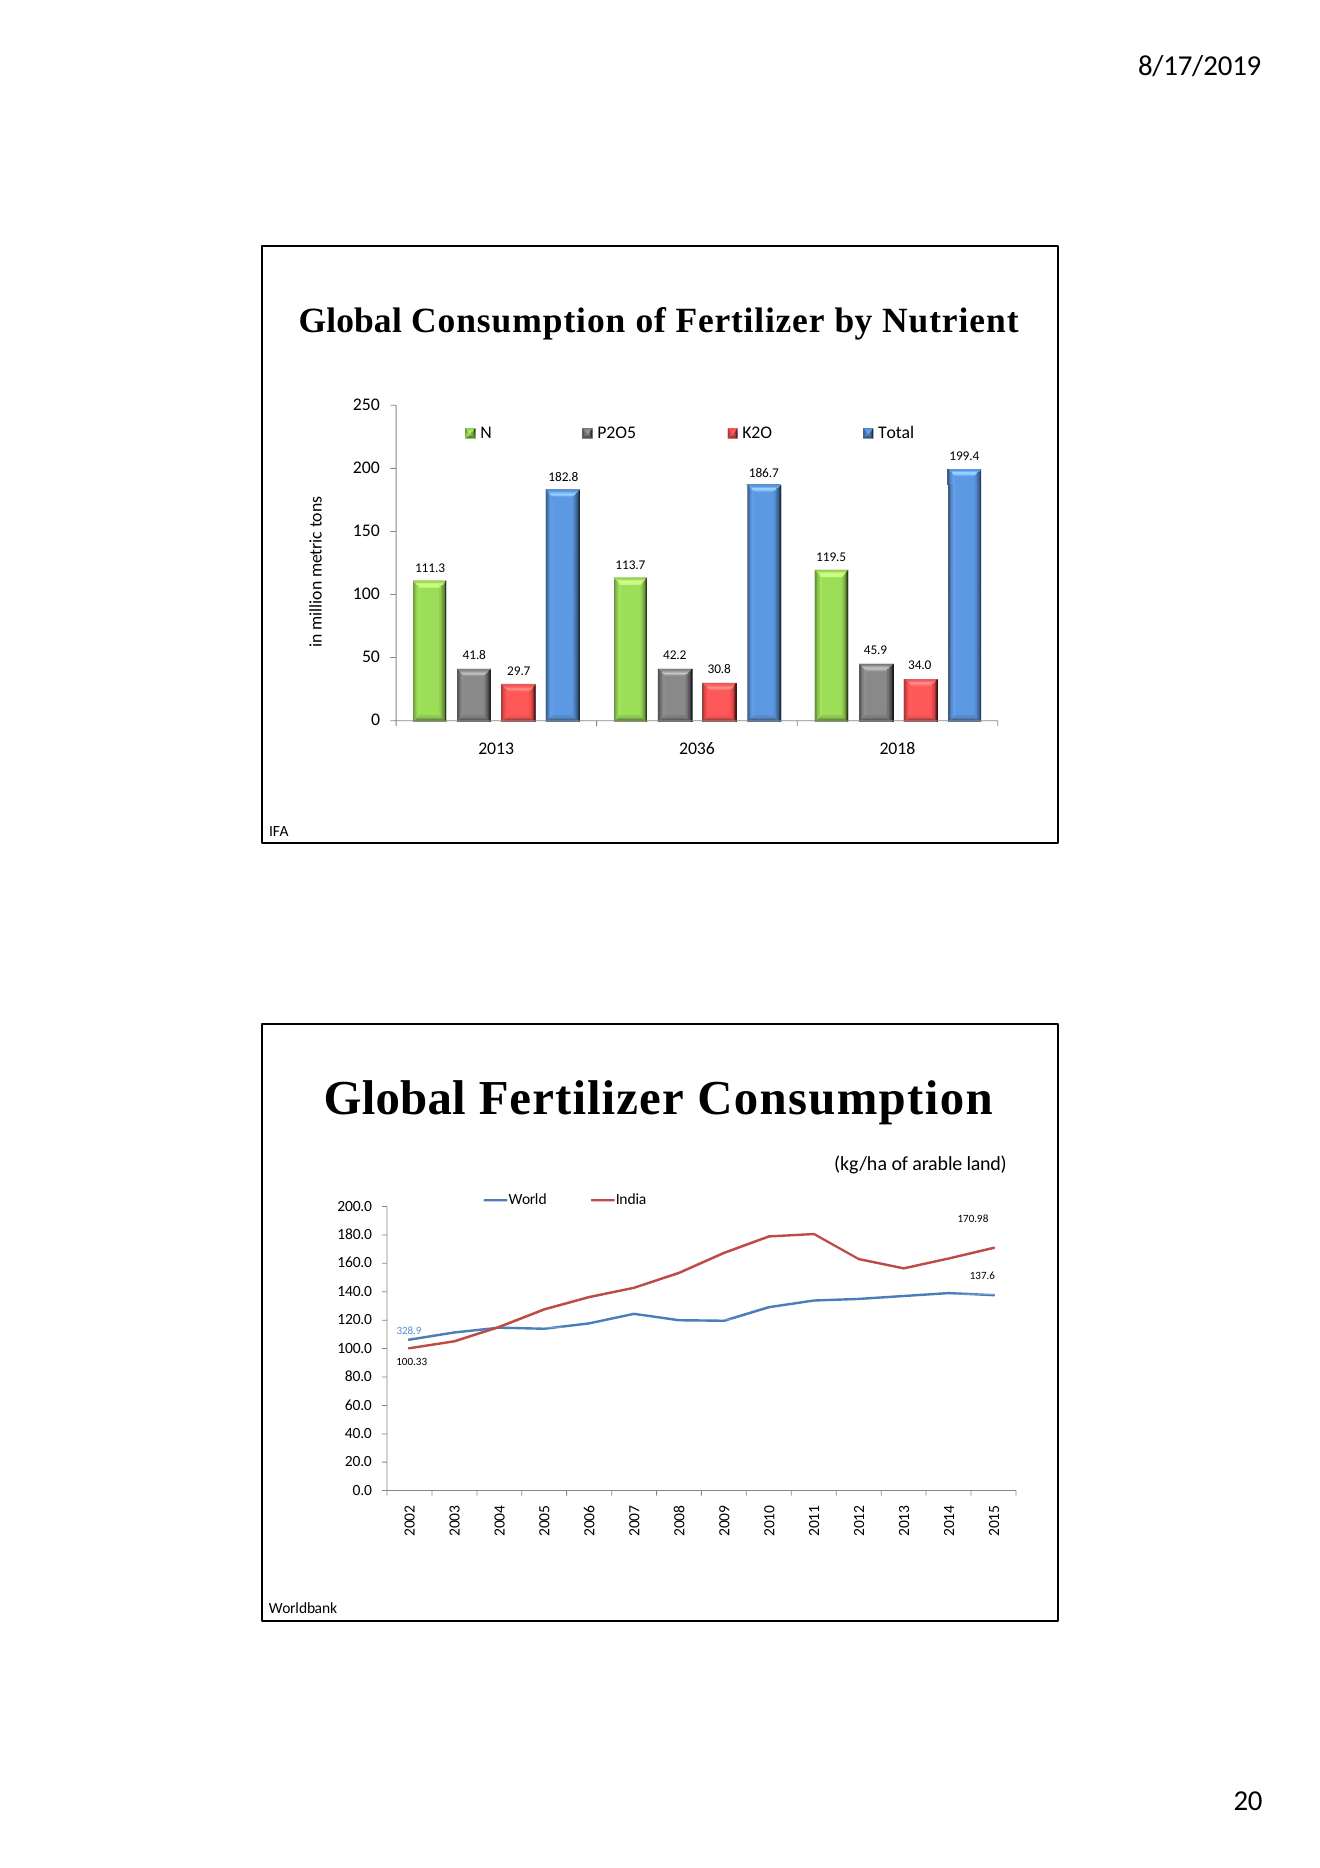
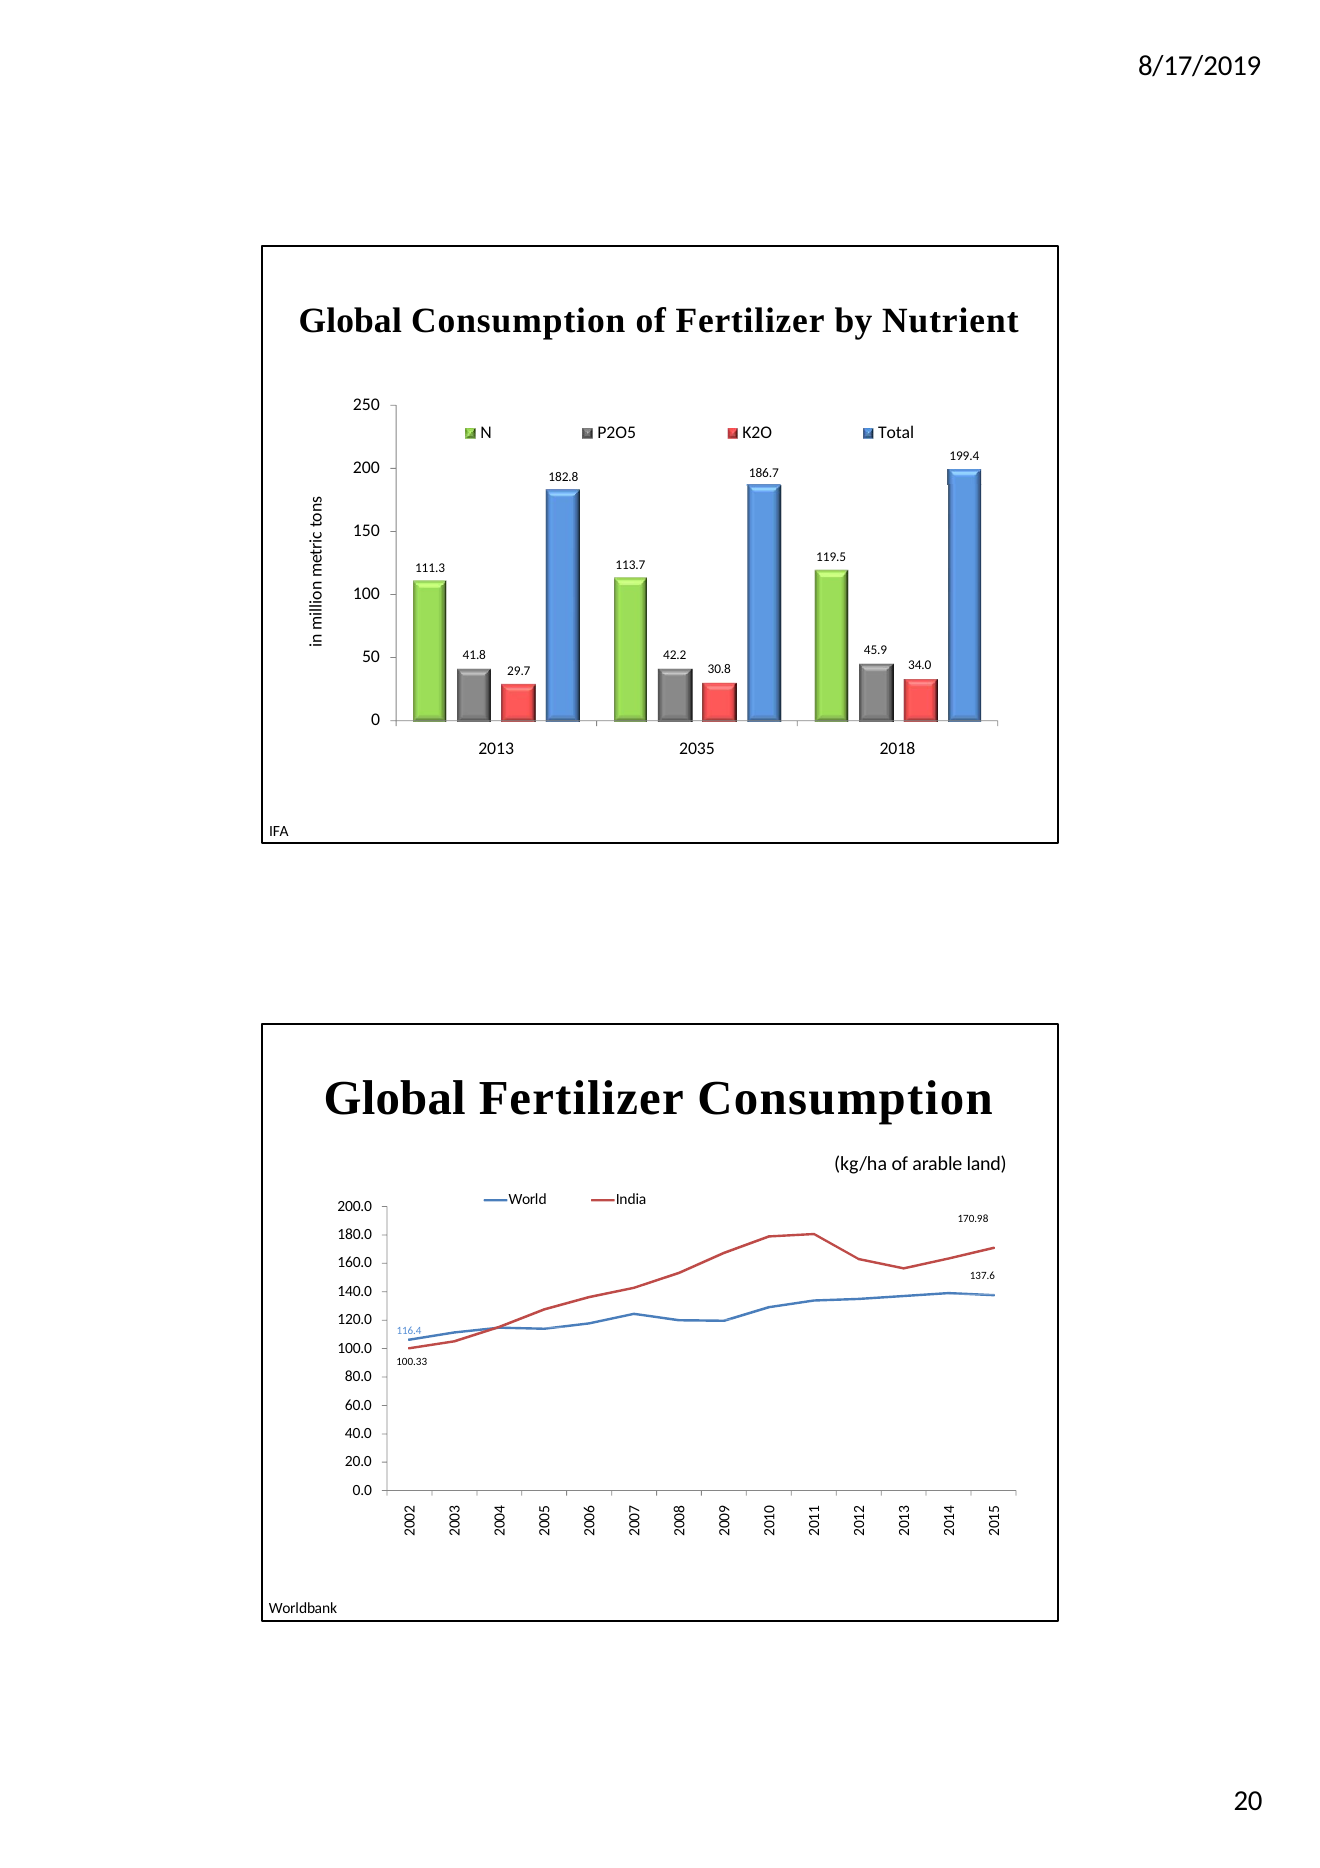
2036: 2036 -> 2035 (697, 748)
328.9: 328.9 -> 116.4 (409, 1331)
